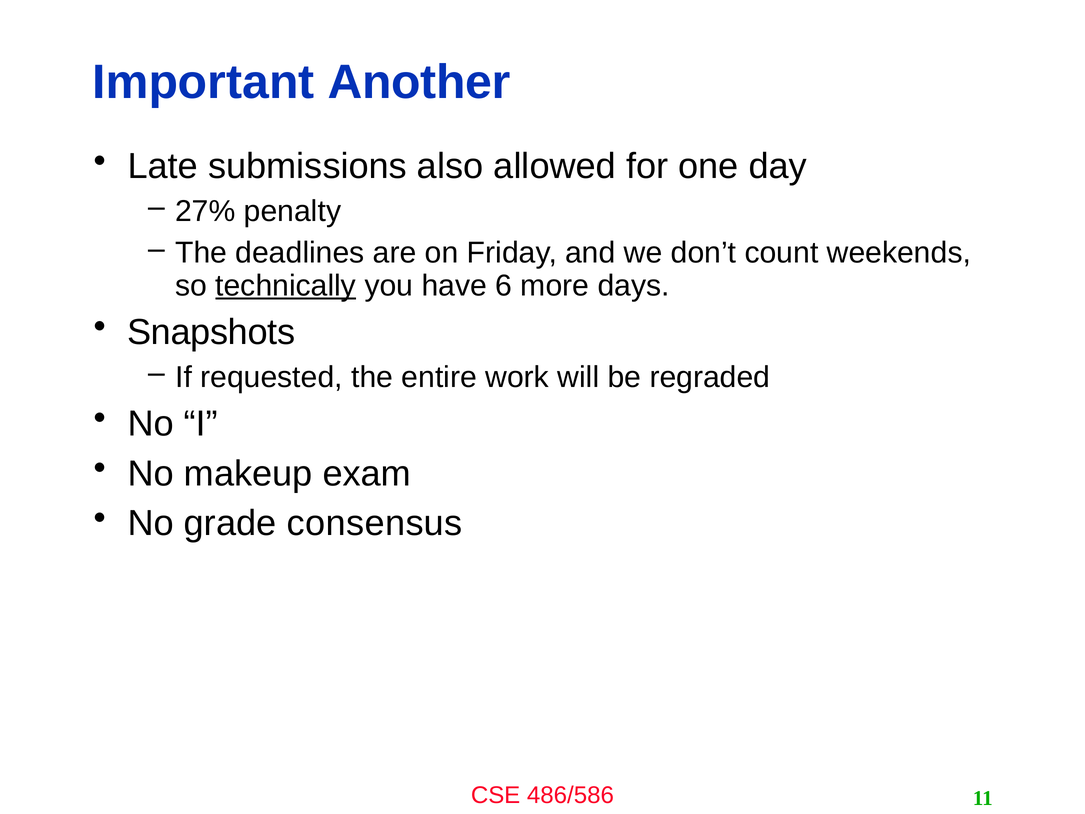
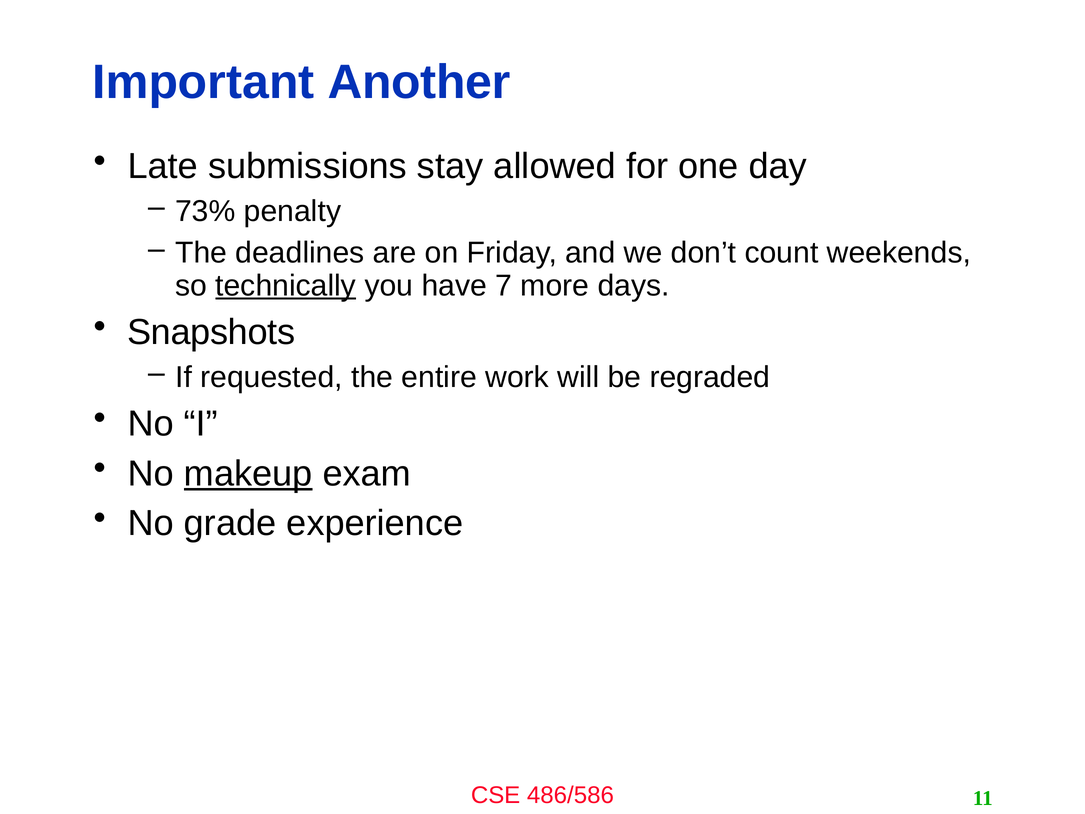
also: also -> stay (450, 166)
27%: 27% -> 73% (205, 211)
6: 6 -> 7 (504, 285)
makeup underline: none -> present (248, 473)
consensus: consensus -> experience (375, 523)
